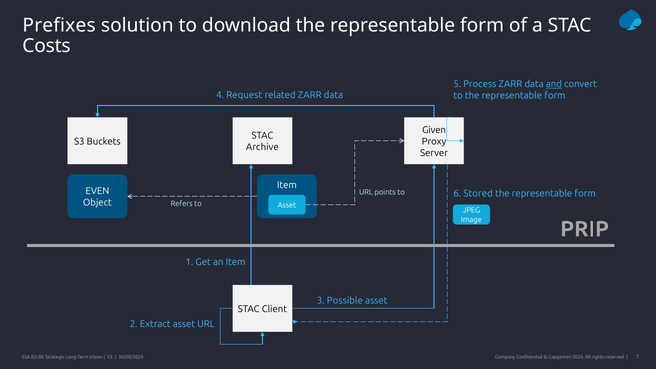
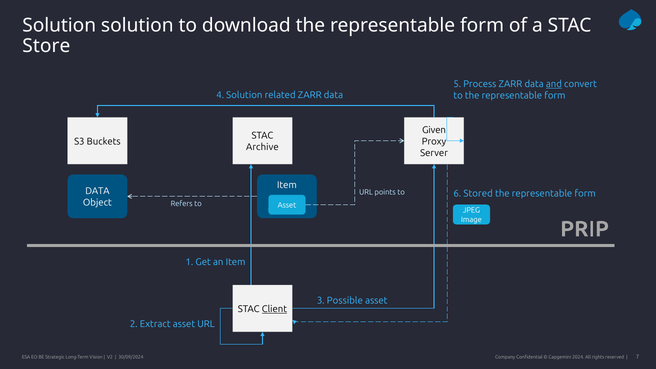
Prefixes: Prefixes -> Solution (59, 25)
Costs: Costs -> Store (46, 46)
4 Request: Request -> Solution (244, 95)
EVEN: EVEN -> DATA (97, 191)
Client underline: none -> present (274, 309)
